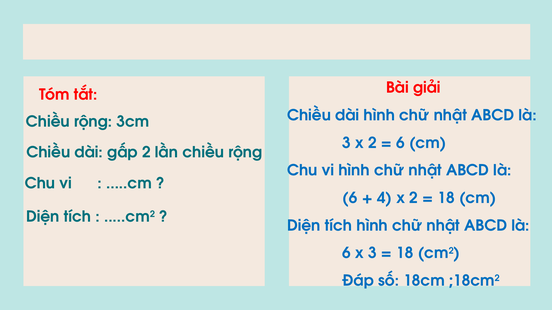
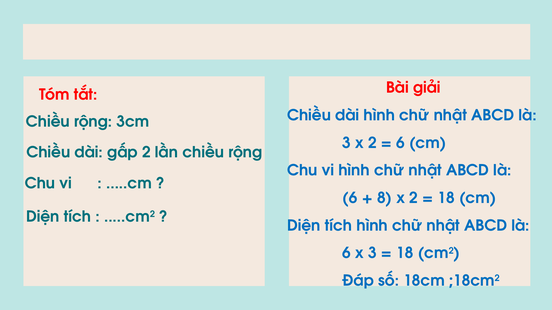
4: 4 -> 8 (385, 198)
